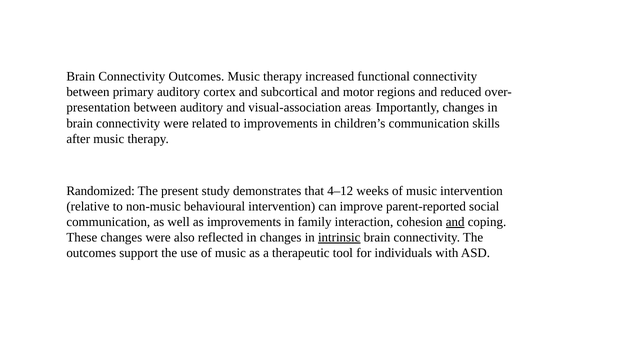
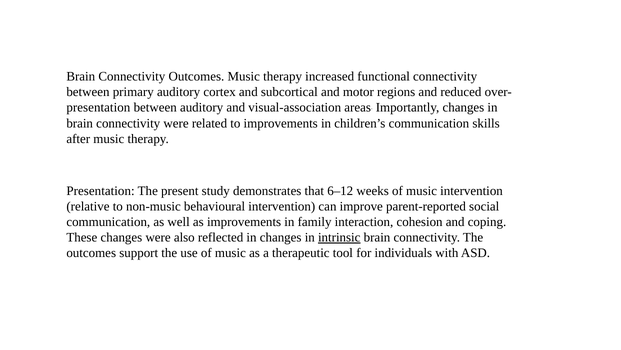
Randomized: Randomized -> Presentation (101, 190)
4–12: 4–12 -> 6–12 (340, 190)
and underline: present -> none (455, 222)
